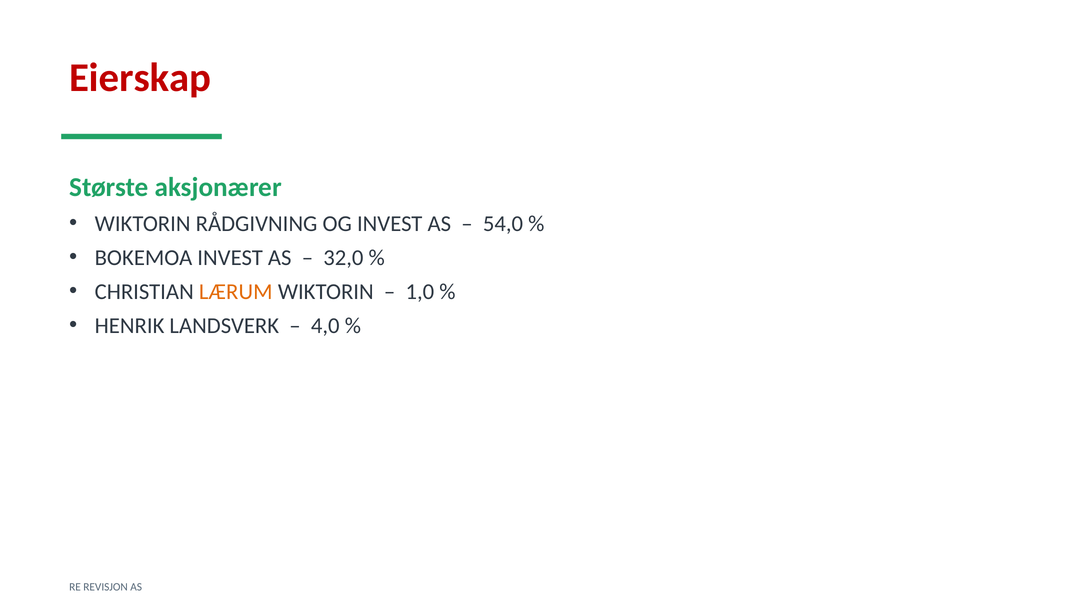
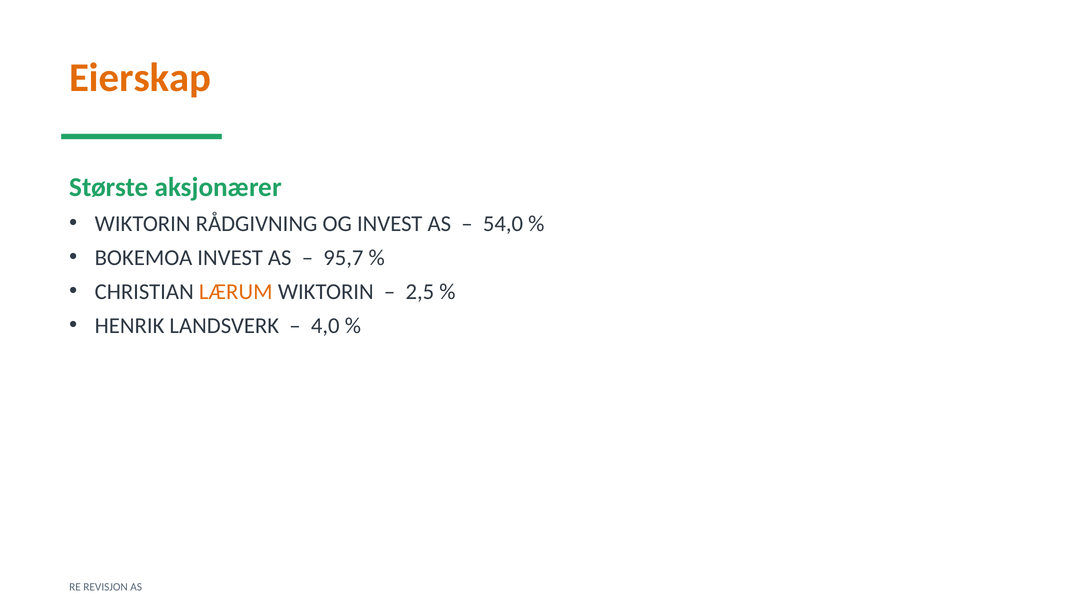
Eierskap colour: red -> orange (140, 78)
32,0: 32,0 -> 95,7 (343, 258)
1,0: 1,0 -> 2,5 (420, 292)
